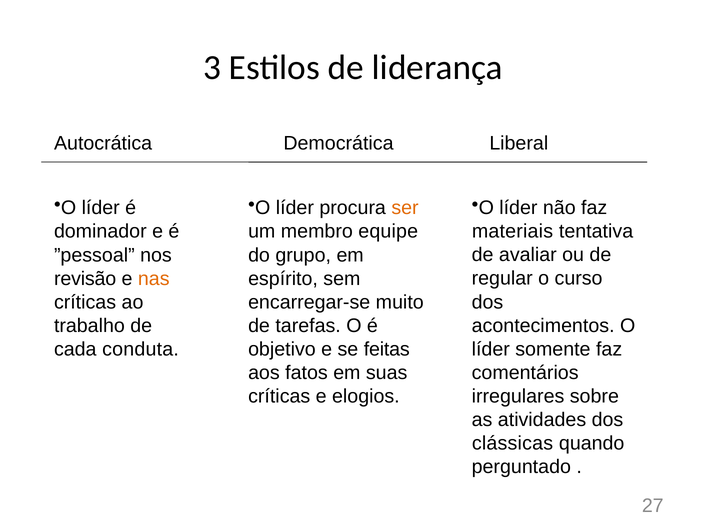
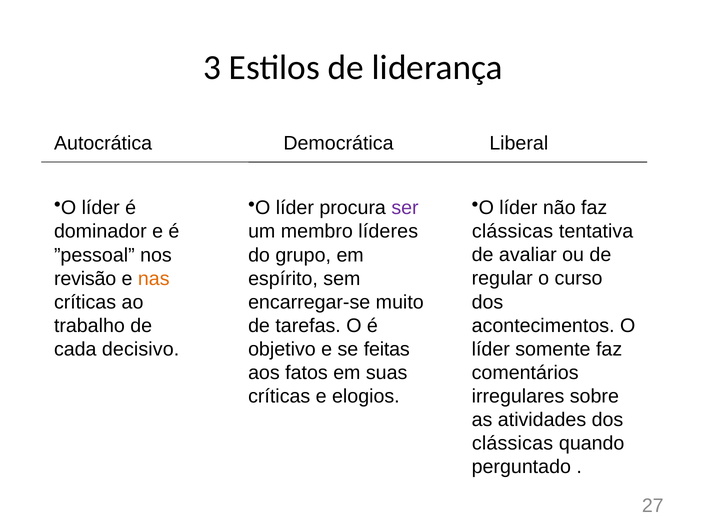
ser colour: orange -> purple (405, 208)
equipe: equipe -> líderes (388, 232)
materiais: materiais -> clássicas (513, 232)
conduta: conduta -> decisivo (141, 349)
